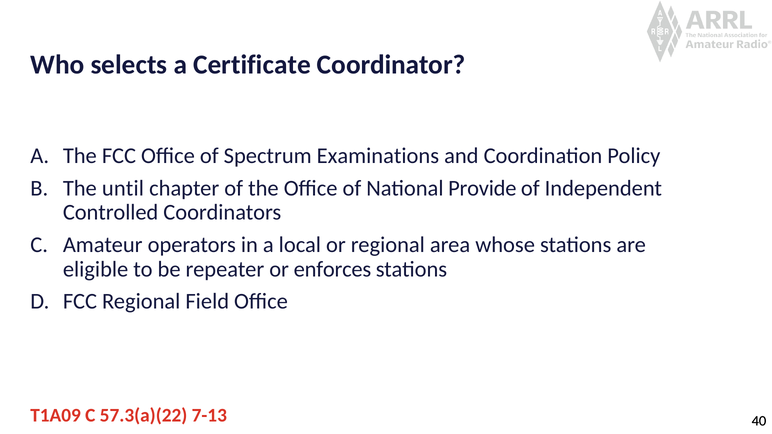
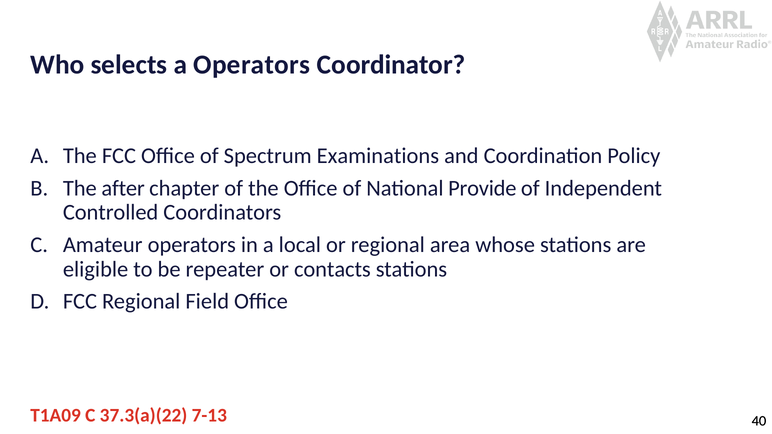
a Certificate: Certificate -> Operators (252, 65)
until: until -> after (123, 188)
enforces: enforces -> contacts (332, 269)
57.3(a)(22: 57.3(a)(22 -> 37.3(a)(22 (144, 416)
